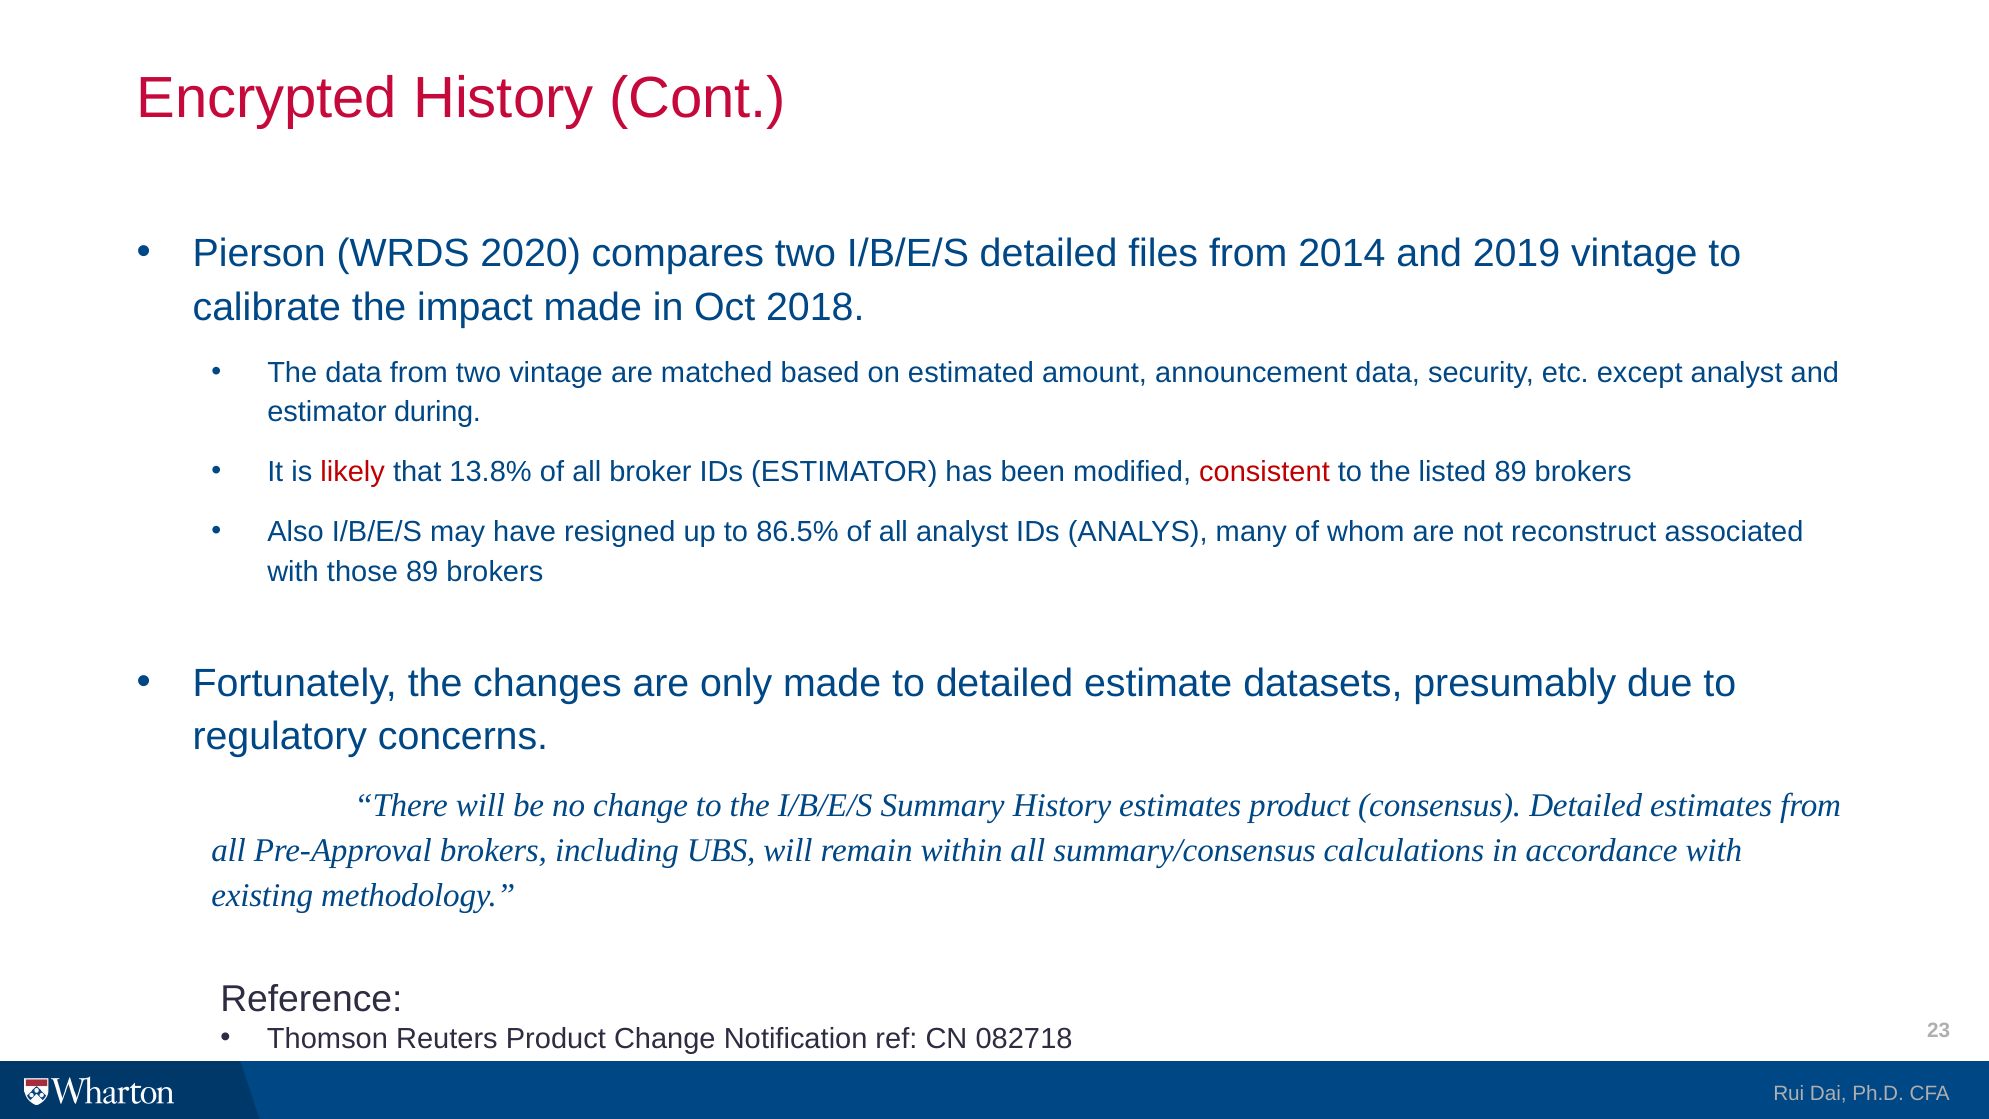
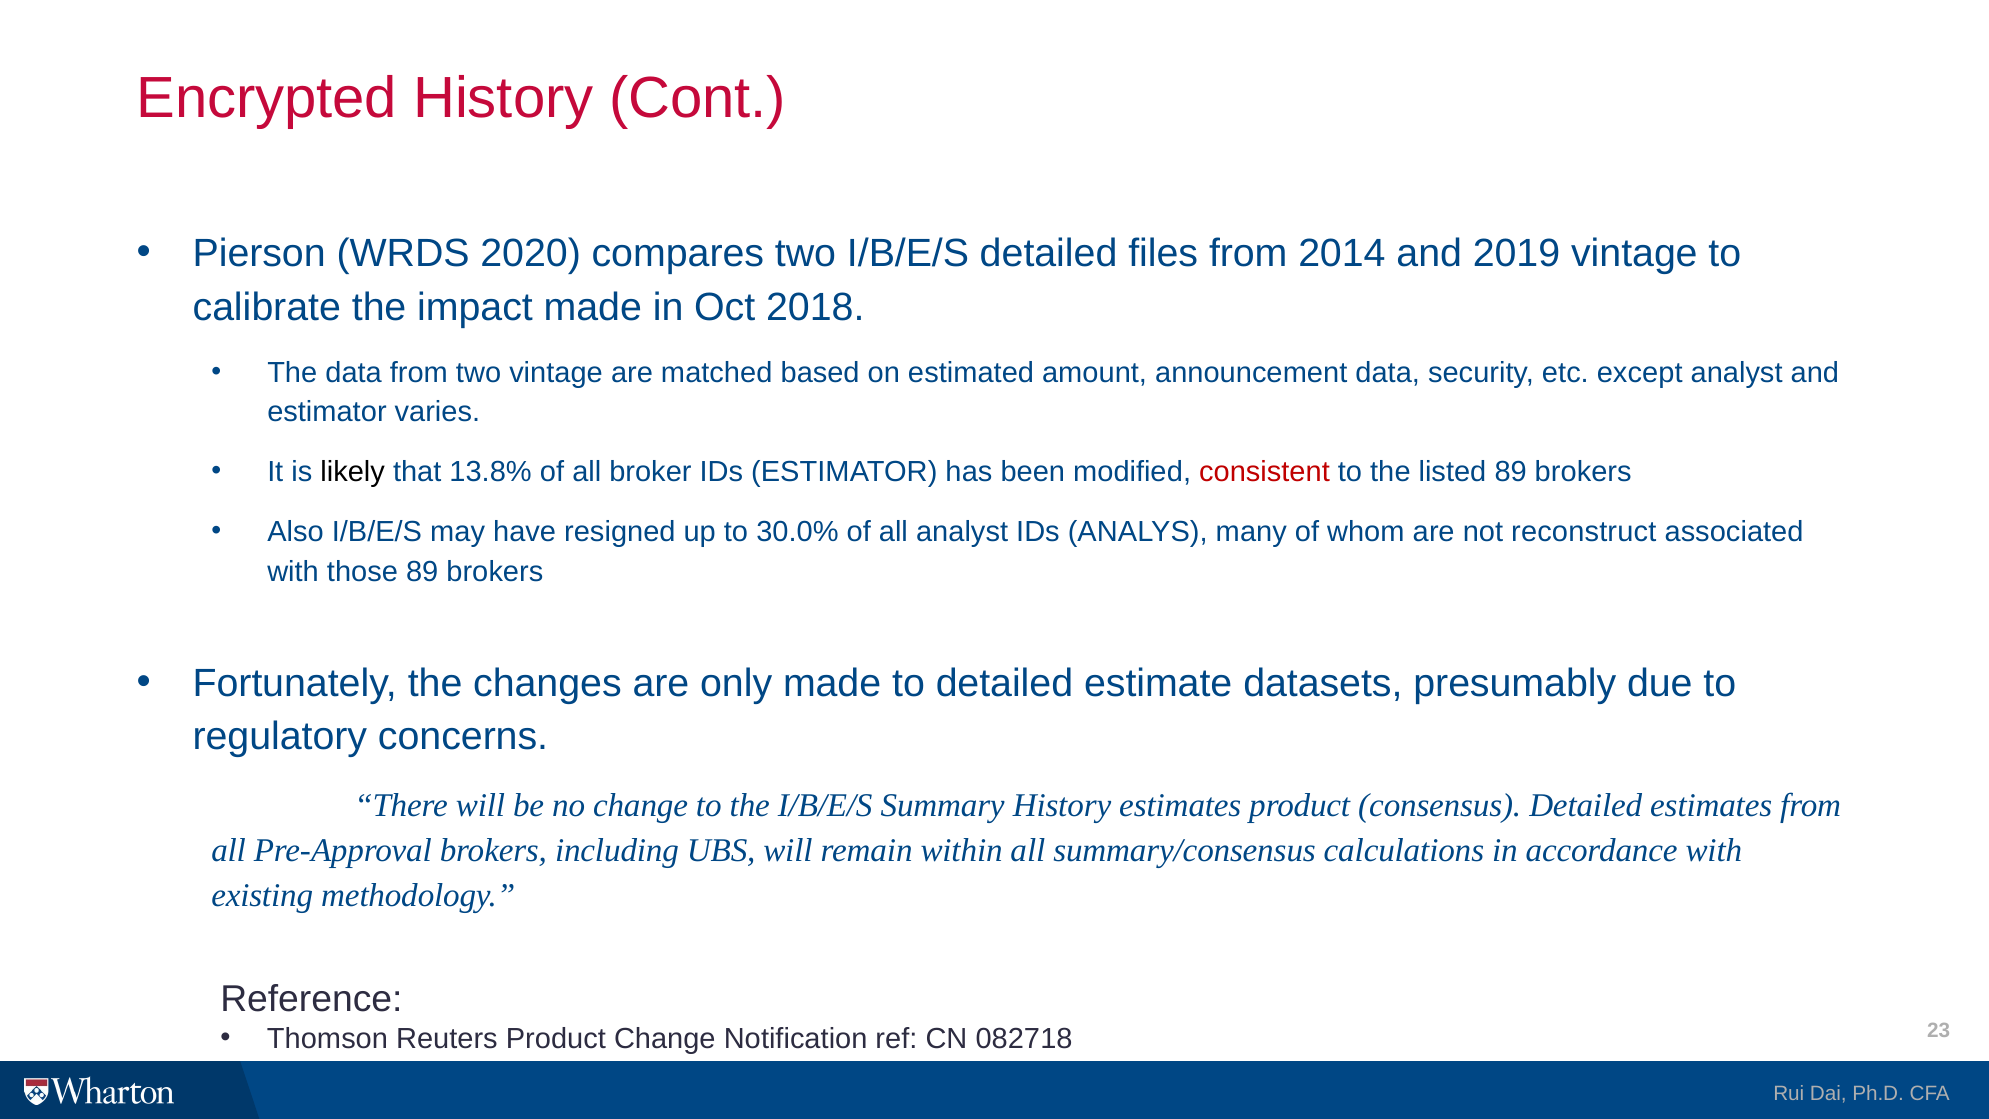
during: during -> varies (437, 412)
likely colour: red -> black (353, 472)
86.5%: 86.5% -> 30.0% (797, 532)
